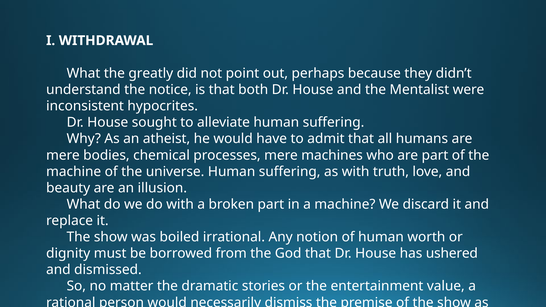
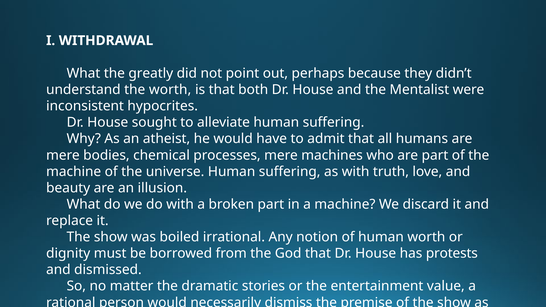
the notice: notice -> worth (170, 90)
ushered: ushered -> protests (452, 254)
